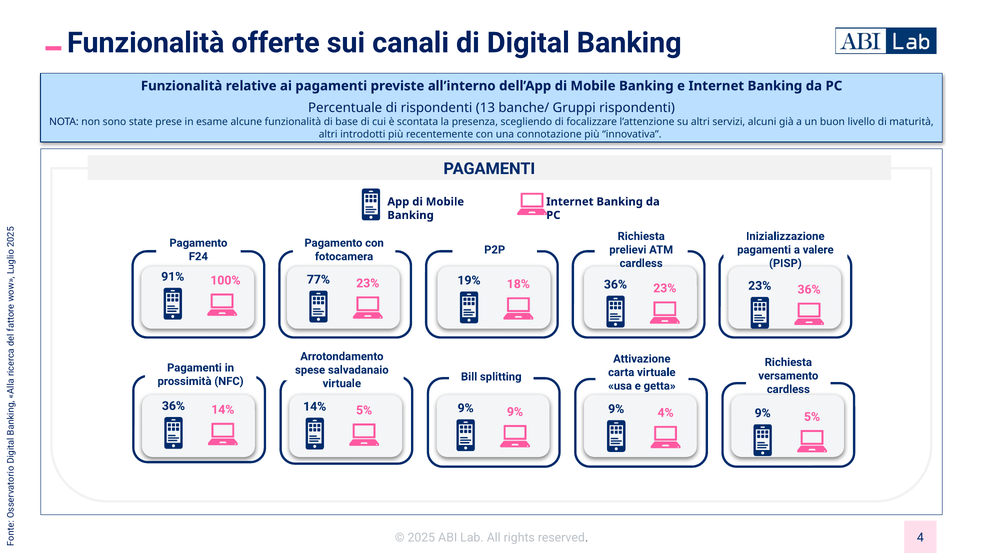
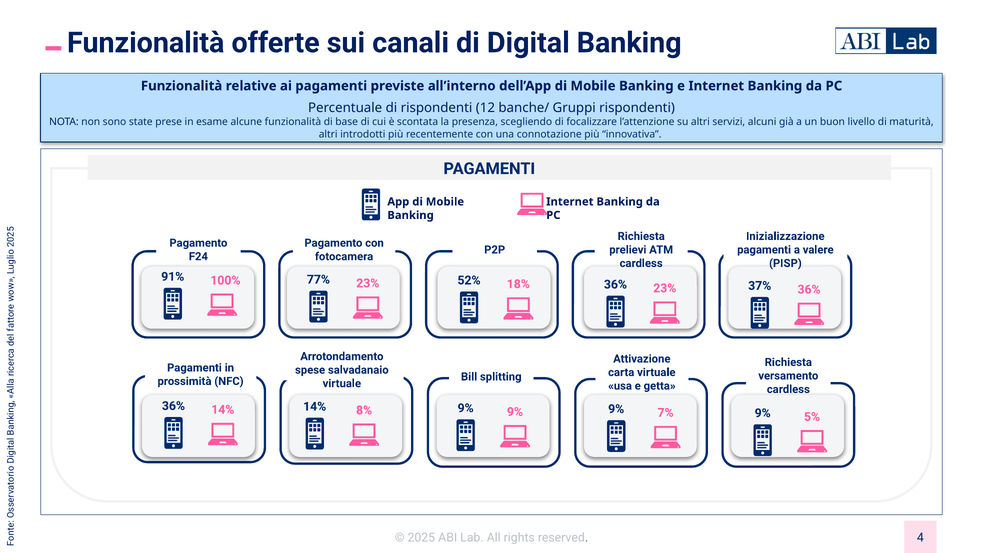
13: 13 -> 12 (485, 108)
19%: 19% -> 52% (469, 280)
23%: 23% -> 37% (760, 286)
14% 5%: 5% -> 8% (364, 410)
4%: 4% -> 7% (666, 413)
